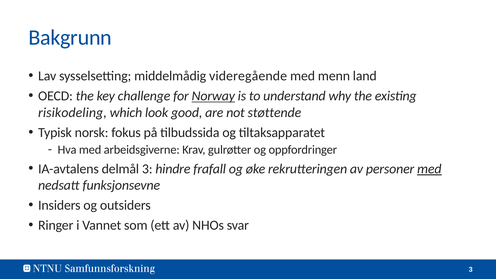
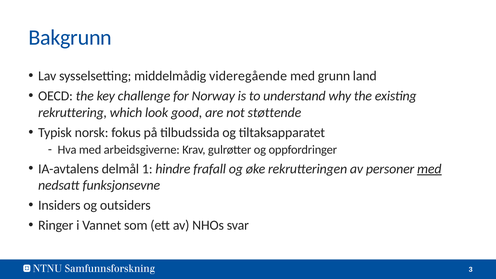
menn: menn -> grunn (334, 76)
Norway underline: present -> none (213, 96)
risikodeling: risikodeling -> rekruttering (73, 113)
delmål 3: 3 -> 1 (147, 169)
